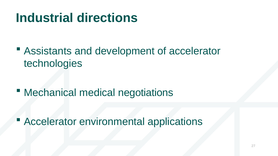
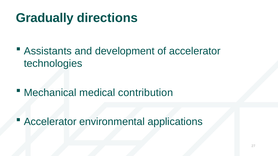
Industrial: Industrial -> Gradually (45, 18)
negotiations: negotiations -> contribution (146, 93)
